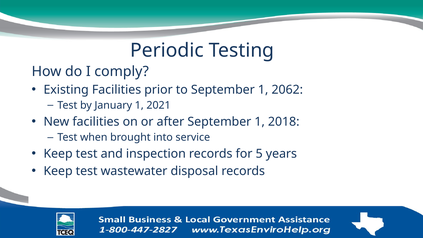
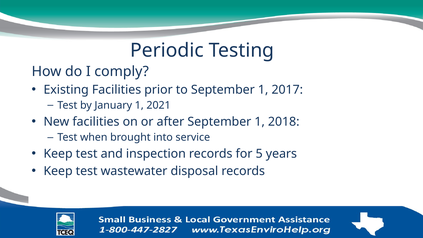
2062: 2062 -> 2017 (287, 90)
